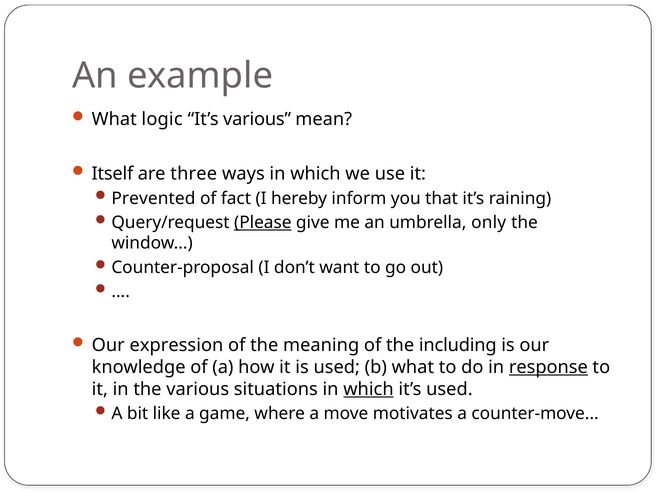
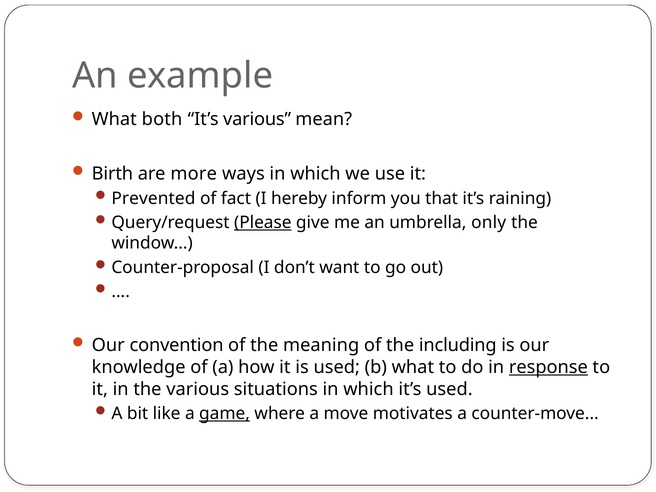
logic: logic -> both (162, 119)
Itself: Itself -> Birth (112, 174)
three: three -> more (194, 174)
expression: expression -> convention (177, 345)
which underline: present -> none (368, 389)
game underline: none -> present (225, 414)
